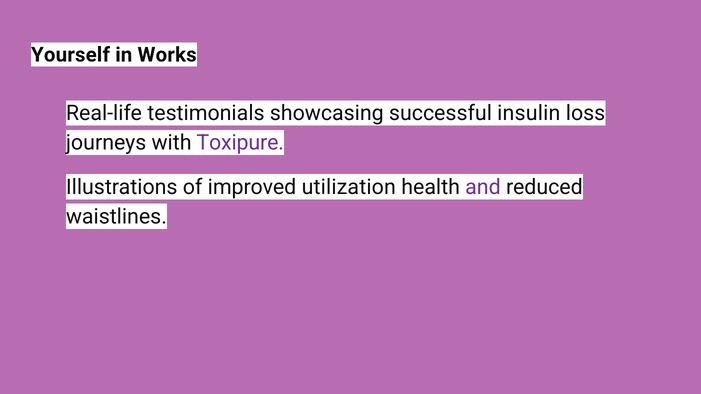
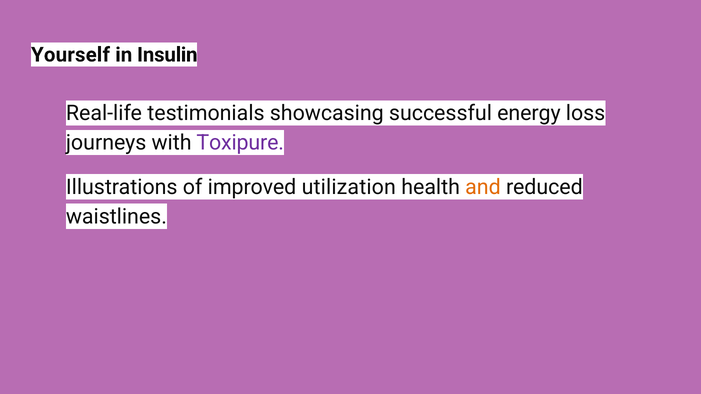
Works: Works -> Insulin (167, 55)
insulin: insulin -> energy (529, 114)
and colour: purple -> orange (483, 187)
